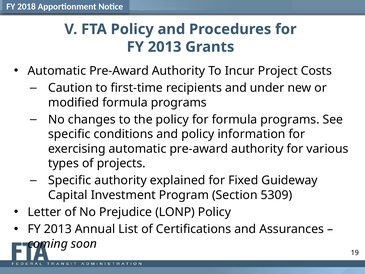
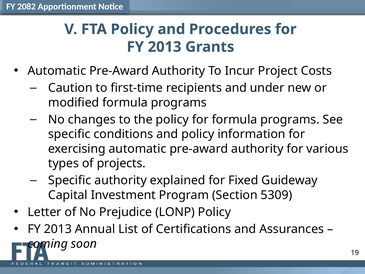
2018: 2018 -> 2082 (26, 6)
